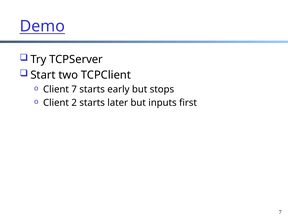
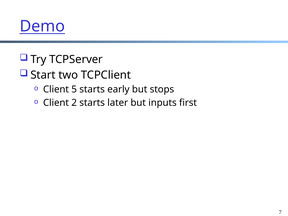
Client 7: 7 -> 5 (74, 89)
